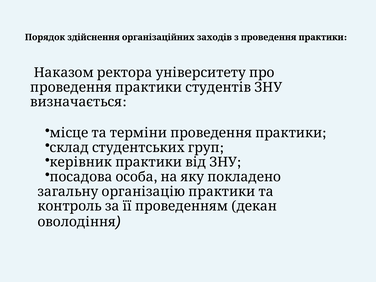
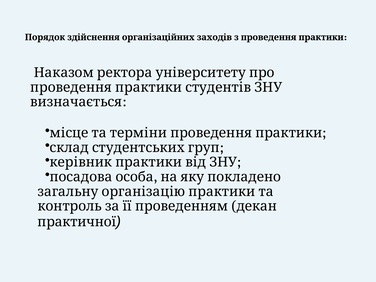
оволодіння: оволодіння -> практичної (77, 222)
